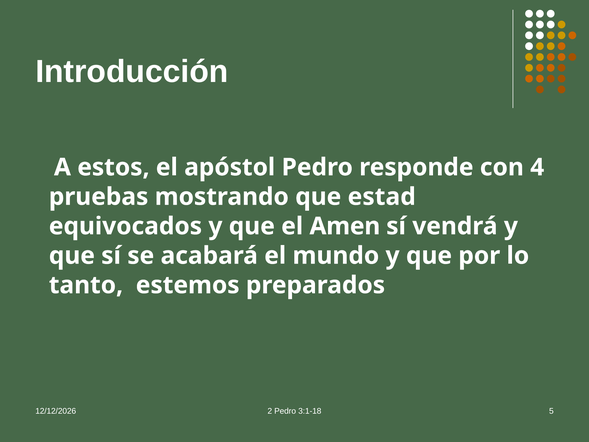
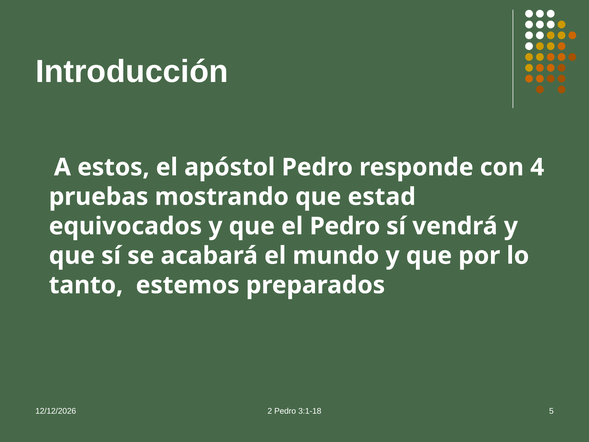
el Amen: Amen -> Pedro (345, 226)
